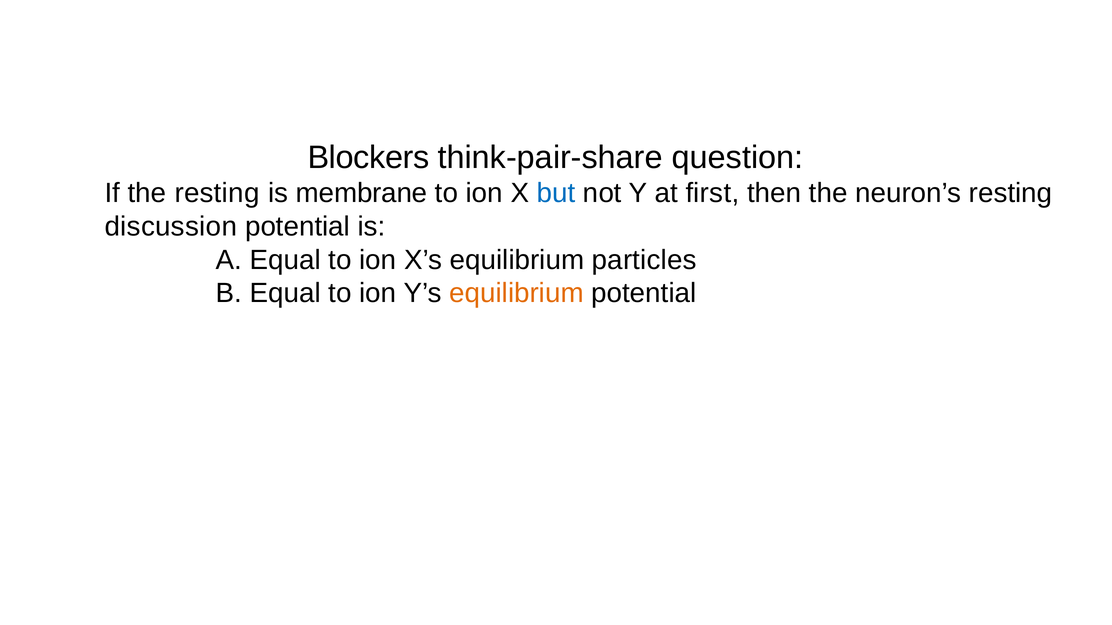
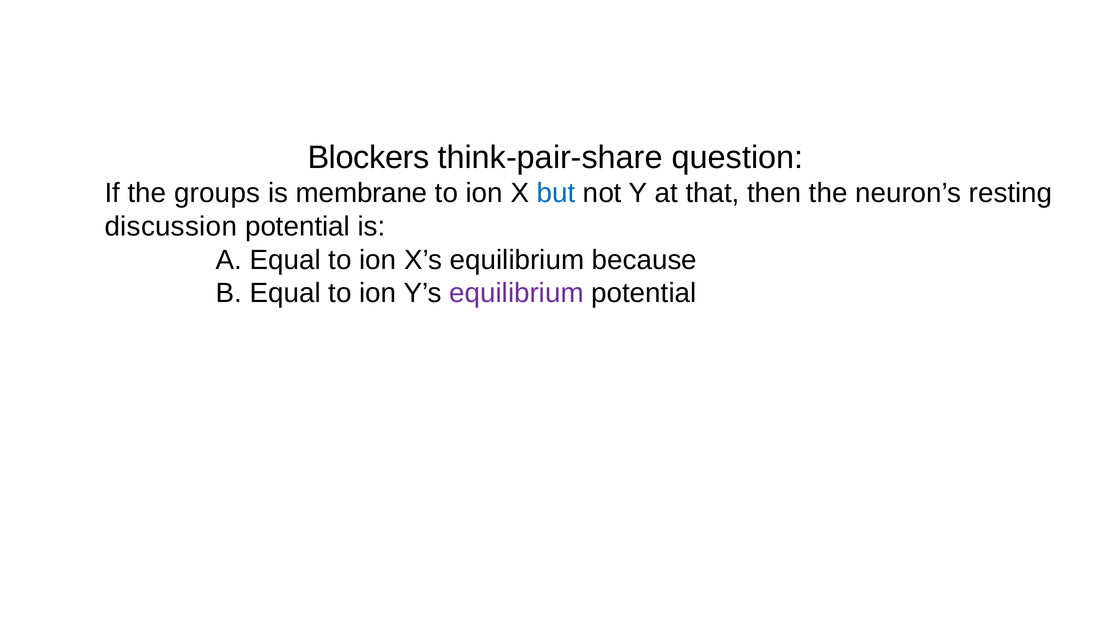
the resting: resting -> groups (217, 193)
first: first -> that (713, 193)
particles: particles -> because (644, 260)
equilibrium colour: orange -> purple (517, 294)
